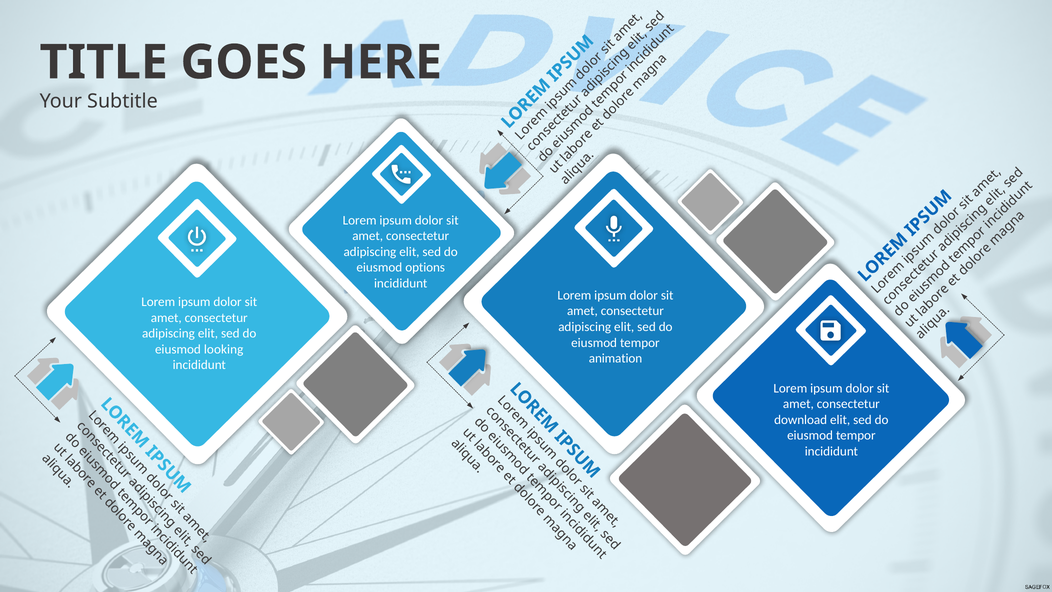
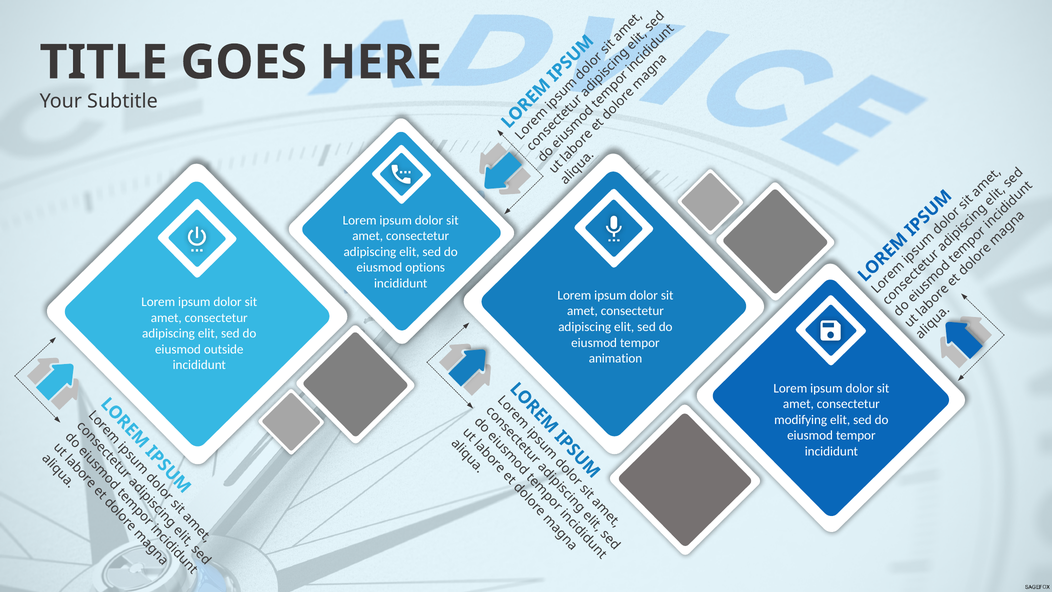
looking: looking -> outside (224, 349)
download: download -> modifying (801, 420)
